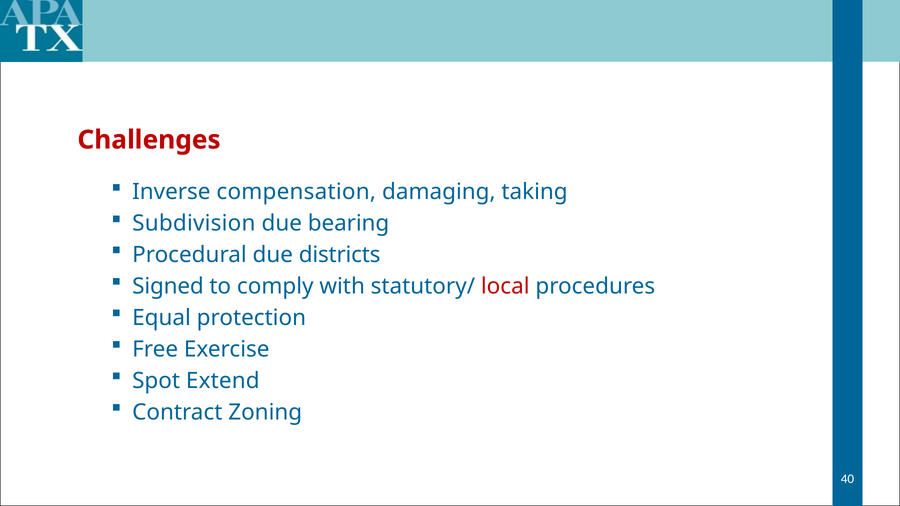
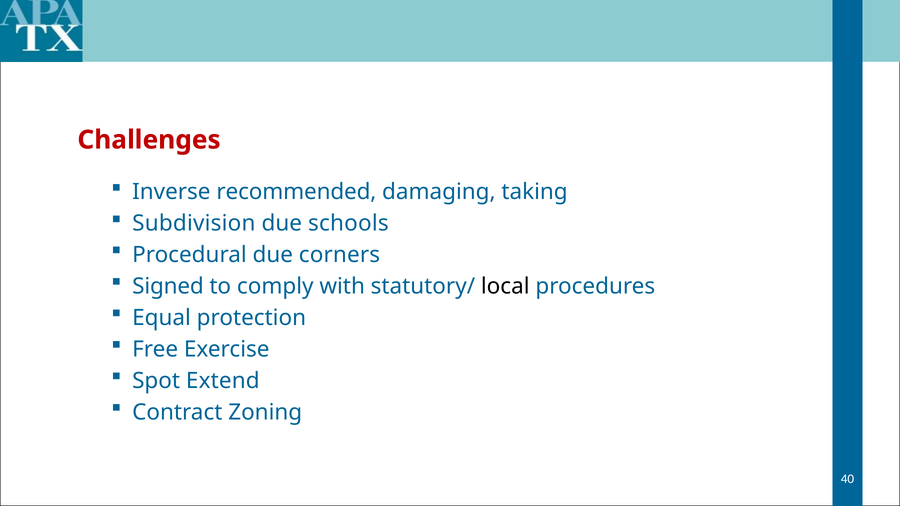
compensation: compensation -> recommended (296, 192)
bearing: bearing -> schools (348, 223)
districts: districts -> corners (339, 255)
local colour: red -> black (505, 286)
